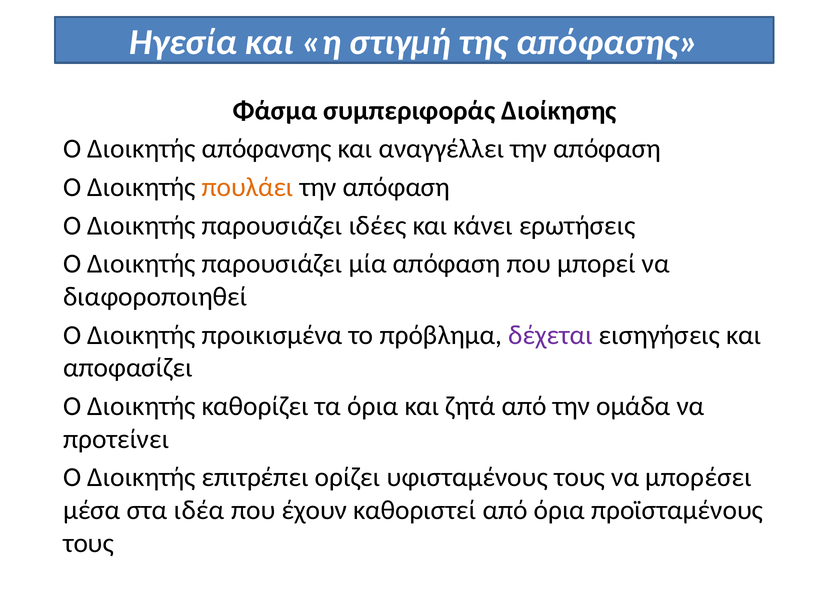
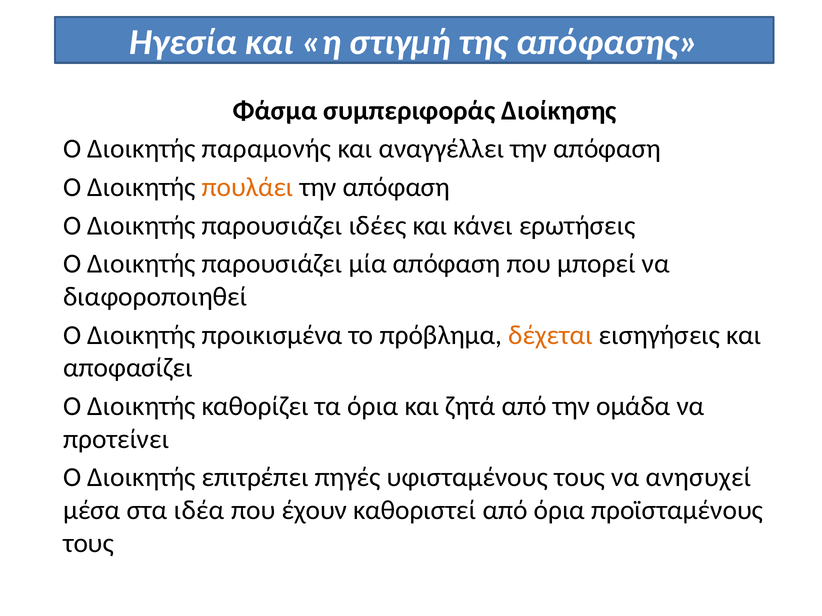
απόφανσης: απόφανσης -> παραμονής (267, 149)
δέχεται colour: purple -> orange (550, 335)
ορίζει: ορίζει -> πηγές (348, 478)
μπορέσει: μπορέσει -> ανησυχεί (699, 478)
